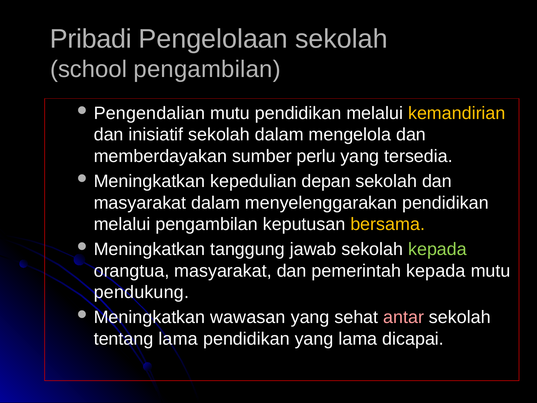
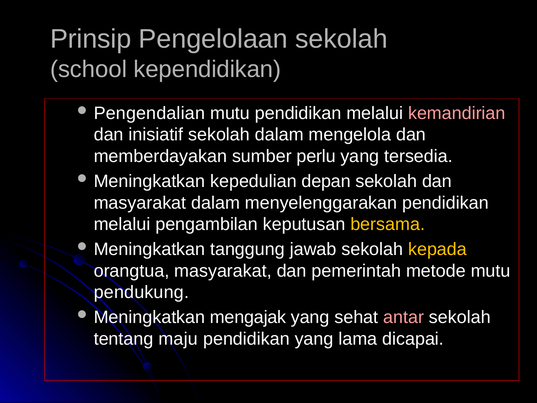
Pribadi: Pribadi -> Prinsip (91, 39)
school pengambilan: pengambilan -> kependidikan (207, 69)
kemandirian colour: yellow -> pink (457, 113)
kepada colour: light green -> yellow (438, 249)
pemerintah kepada: kepada -> metode (436, 271)
wawasan: wawasan -> mengajak (248, 317)
tentang lama: lama -> maju (178, 339)
